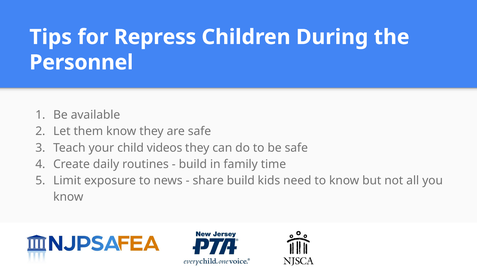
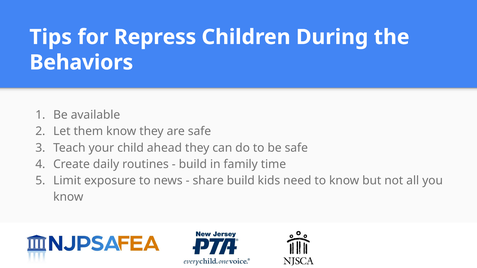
Personnel: Personnel -> Behaviors (81, 63)
videos: videos -> ahead (164, 148)
